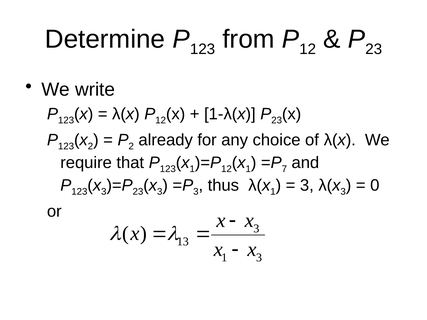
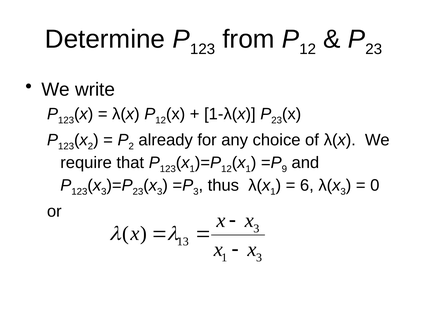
7: 7 -> 9 (284, 169)
3: 3 -> 6 (307, 185)
